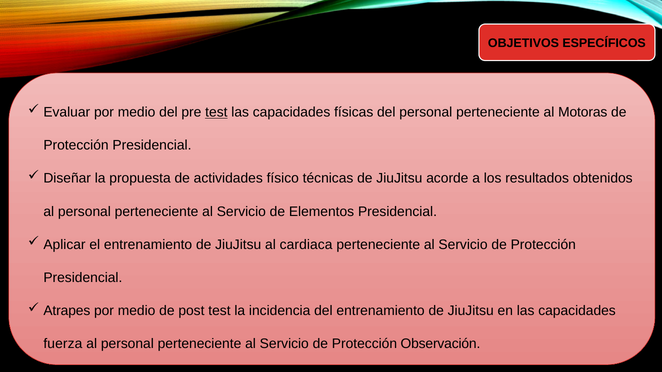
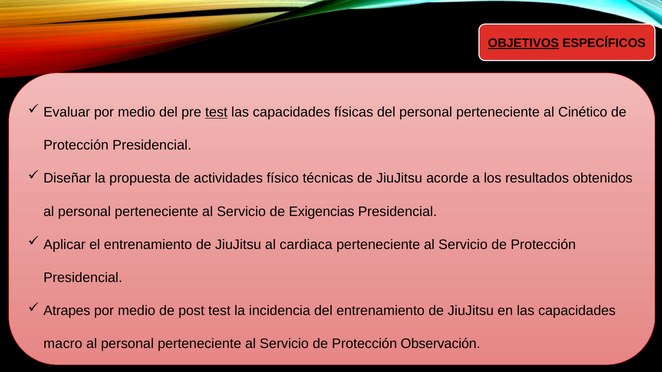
OBJETIVOS underline: none -> present (523, 43)
Motoras: Motoras -> Cinético (583, 112)
Elementos: Elementos -> Exigencias (322, 212)
fuerza: fuerza -> macro (63, 344)
